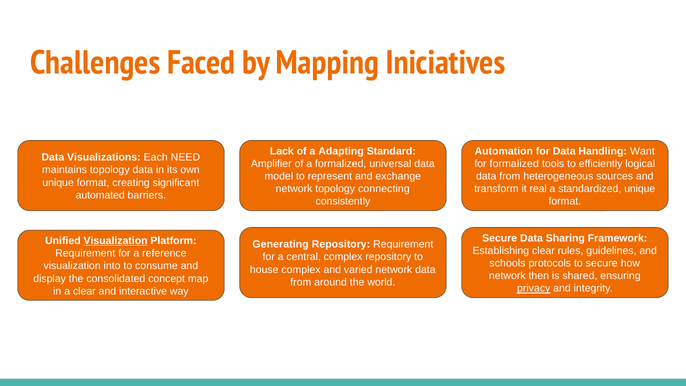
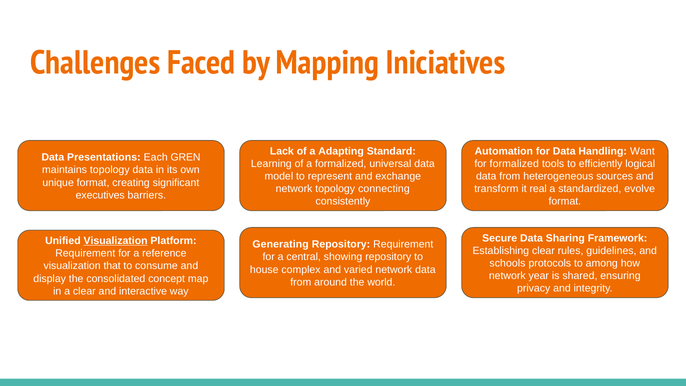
Visualizations: Visualizations -> Presentations (104, 157)
NEED: NEED -> GREN (186, 157)
Amplifier: Amplifier -> Learning (271, 164)
standardized unique: unique -> evolve (640, 189)
automated: automated -> executives (100, 195)
central complex: complex -> showing (343, 257)
to secure: secure -> among (602, 263)
into: into -> that (112, 266)
then: then -> year (539, 276)
privacy underline: present -> none (534, 288)
